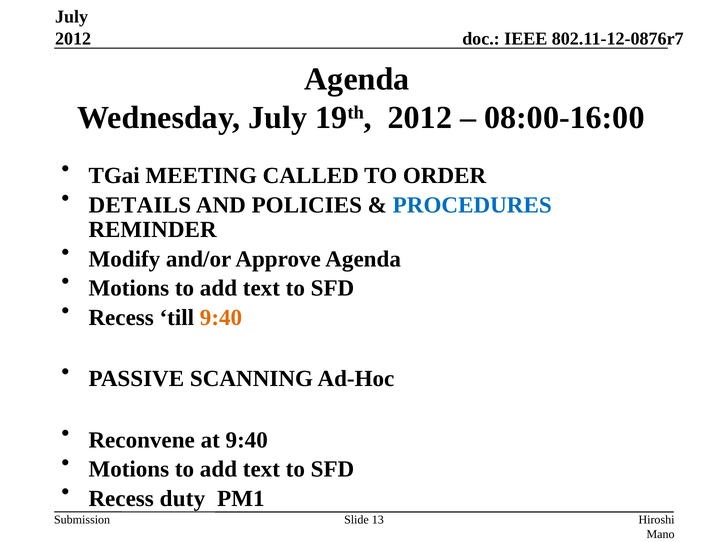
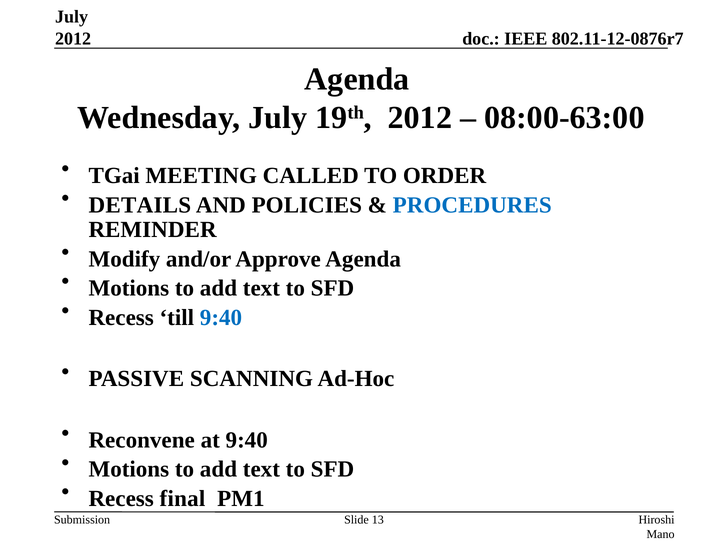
08:00-16:00: 08:00-16:00 -> 08:00-63:00 (564, 118)
9:40 colour: orange -> blue (221, 317)
duty: duty -> final (182, 498)
